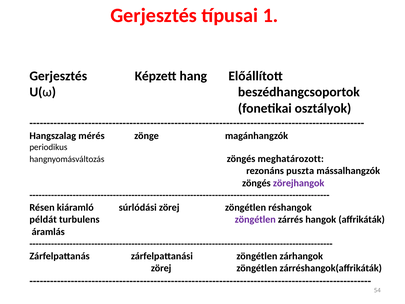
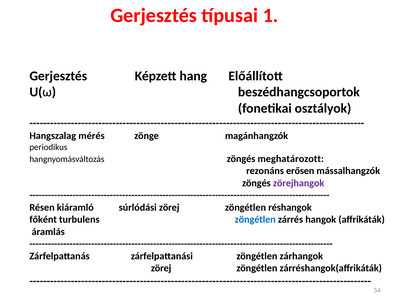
puszta: puszta -> erősen (300, 171)
példát: példát -> főként (43, 219)
zöngétlen colour: purple -> blue (255, 219)
